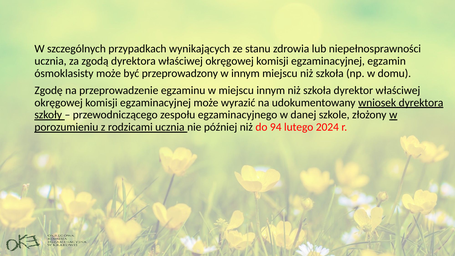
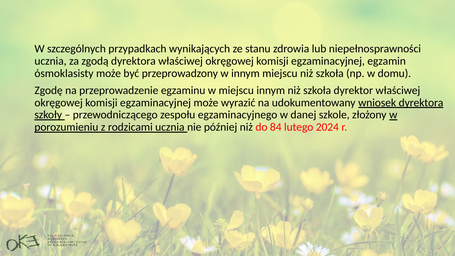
94: 94 -> 84 (276, 127)
